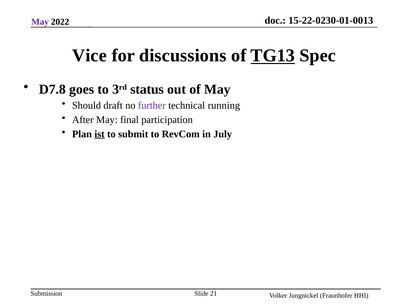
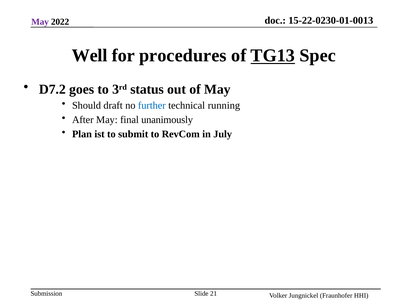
Vice: Vice -> Well (90, 56)
discussions: discussions -> procedures (183, 56)
D7.8: D7.8 -> D7.2 (52, 89)
further colour: purple -> blue (152, 105)
participation: participation -> unanimously (167, 120)
ist underline: present -> none (100, 134)
